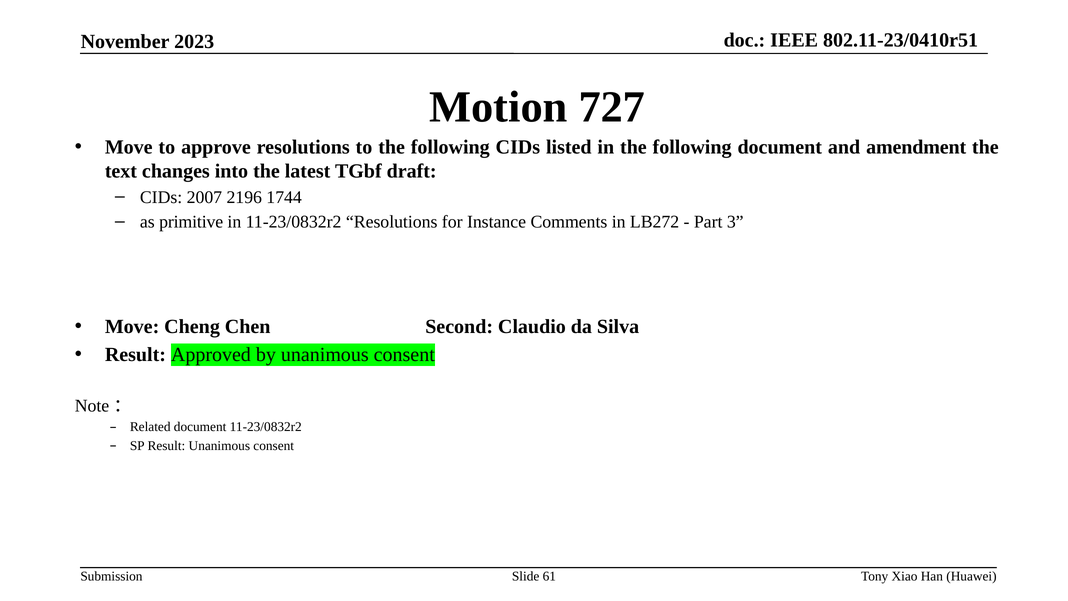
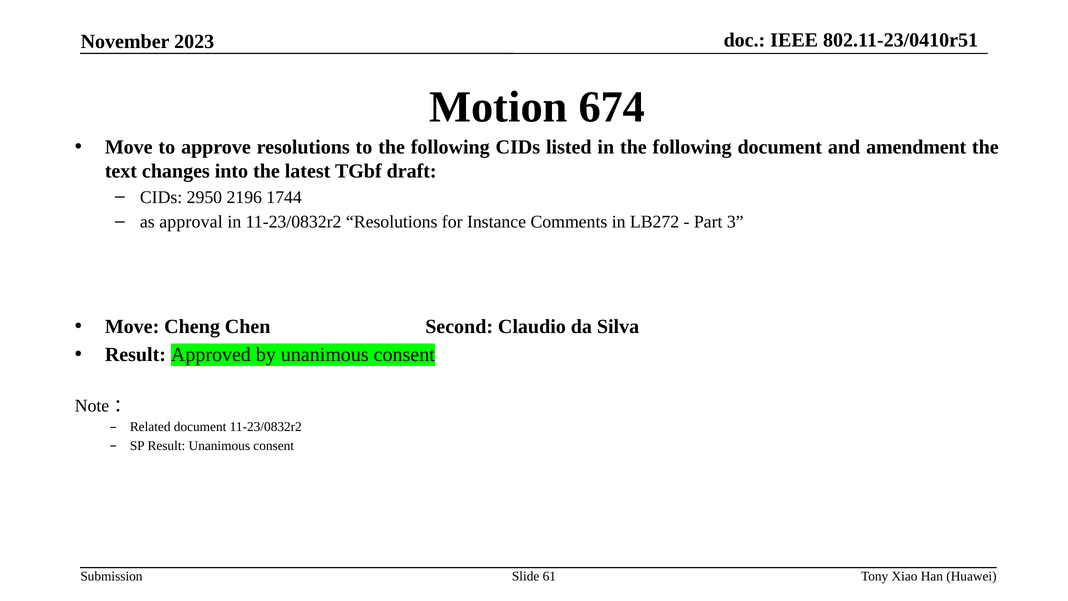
727: 727 -> 674 (612, 107)
2007: 2007 -> 2950 (204, 197)
primitive: primitive -> approval (191, 222)
